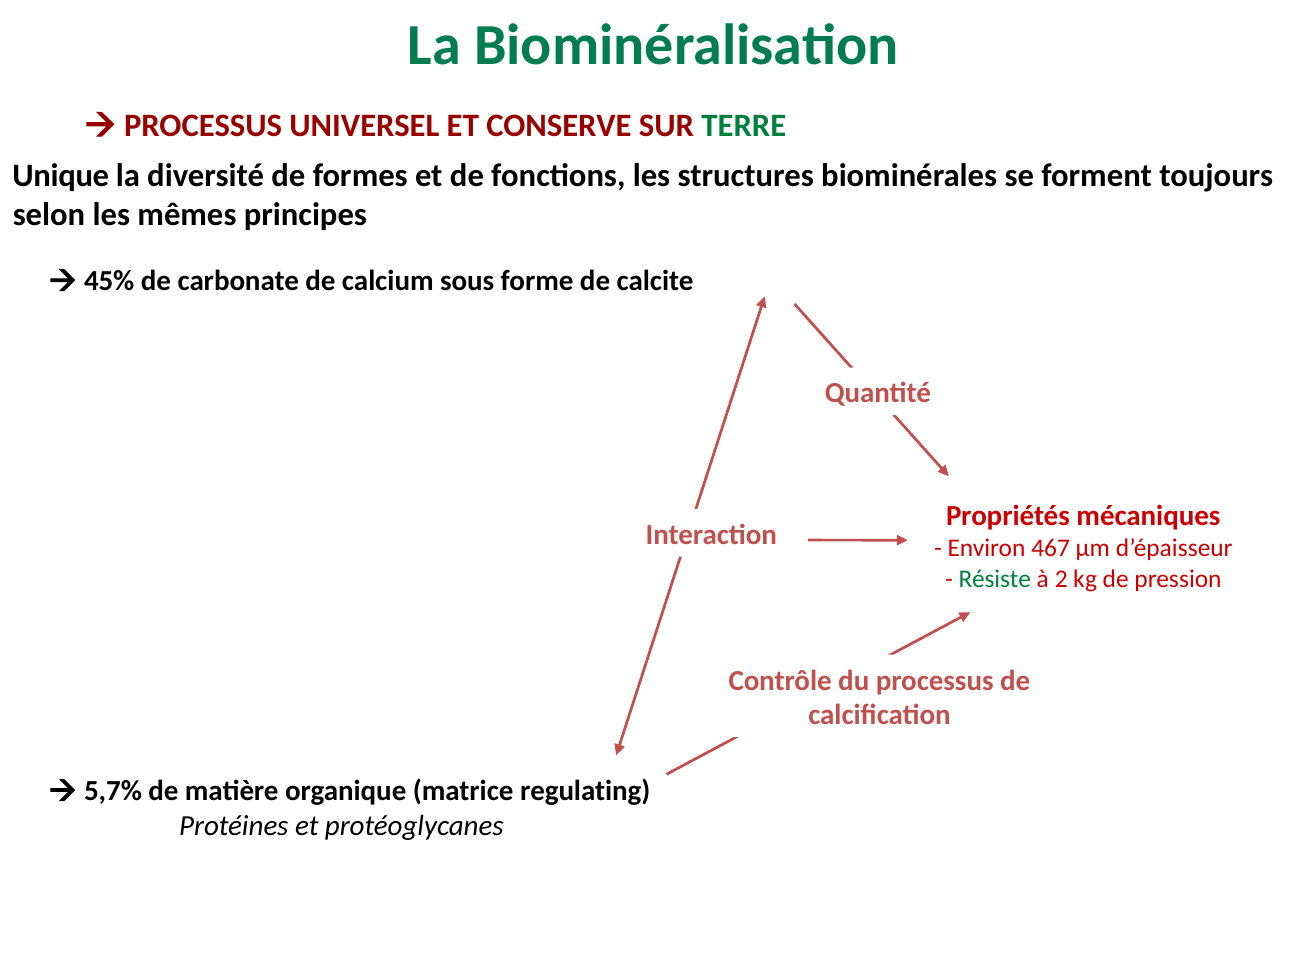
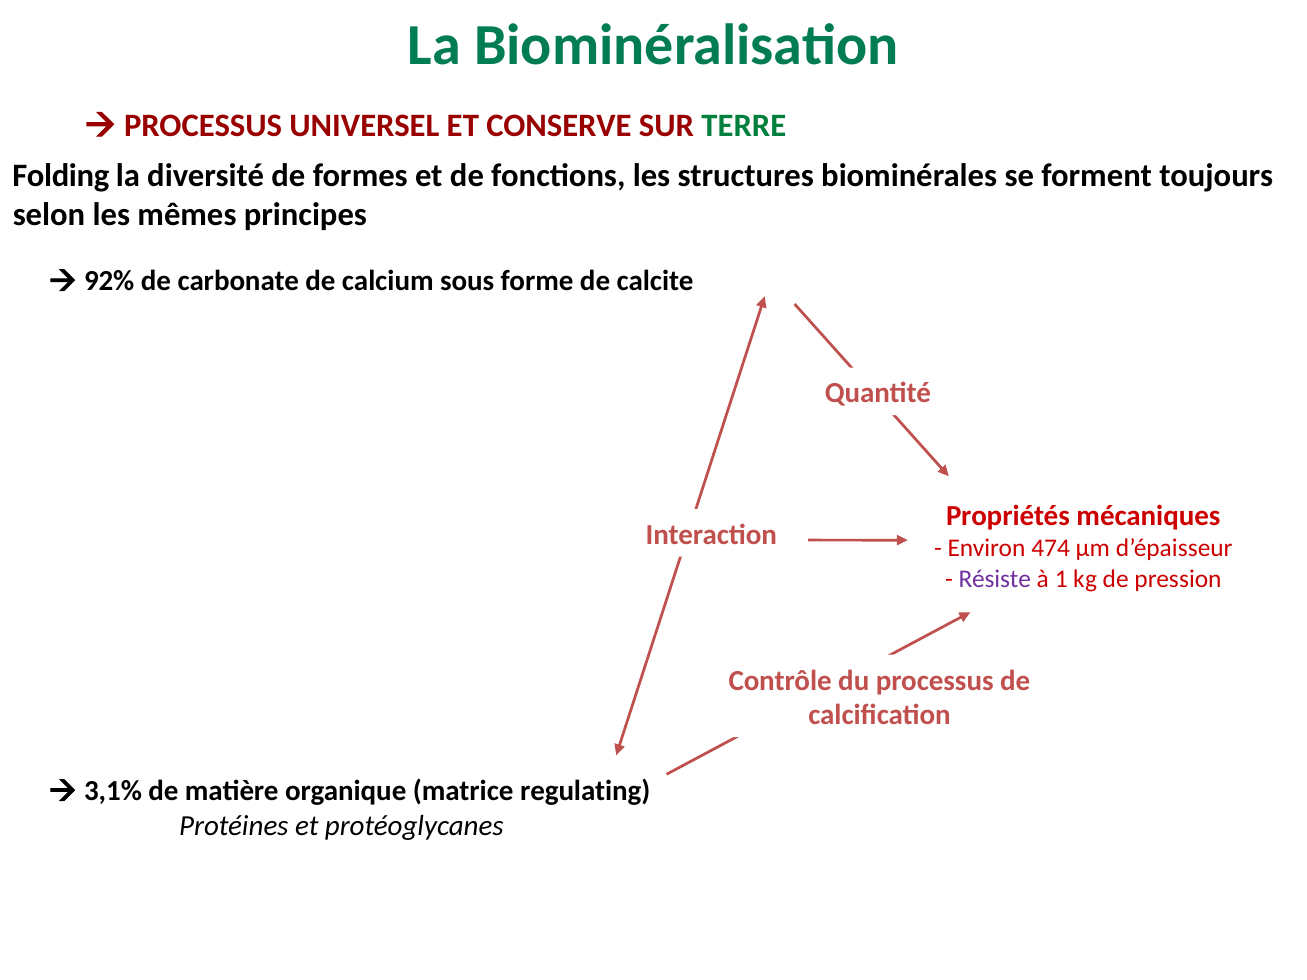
Unique: Unique -> Folding (61, 176)
45%: 45% -> 92% (109, 281)
467: 467 -> 474 (1051, 548)
Résiste colour: green -> purple (995, 579)
2: 2 -> 1 (1061, 579)
5,7%: 5,7% -> 3,1% (113, 791)
